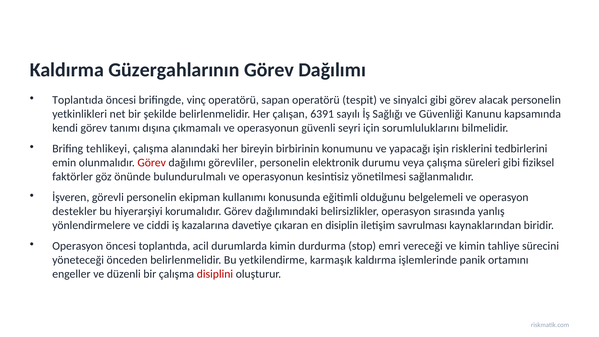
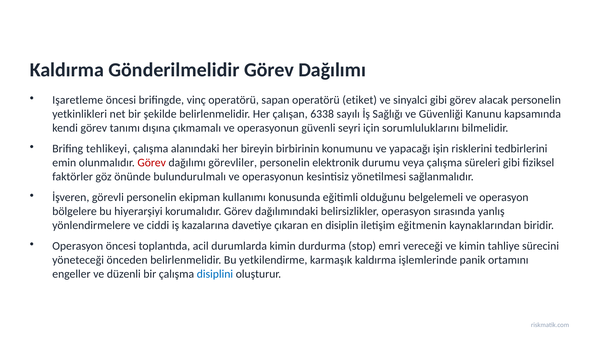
Güzergahlarının: Güzergahlarının -> Gönderilmelidir (174, 70)
Toplantıda: Toplantıda -> Işaretleme (78, 100)
tespit: tespit -> etiket (360, 100)
6391: 6391 -> 6338 (322, 114)
destekler: destekler -> bölgelere (75, 211)
savrulması: savrulması -> eğitmenin (422, 225)
disiplini colour: red -> blue (215, 274)
